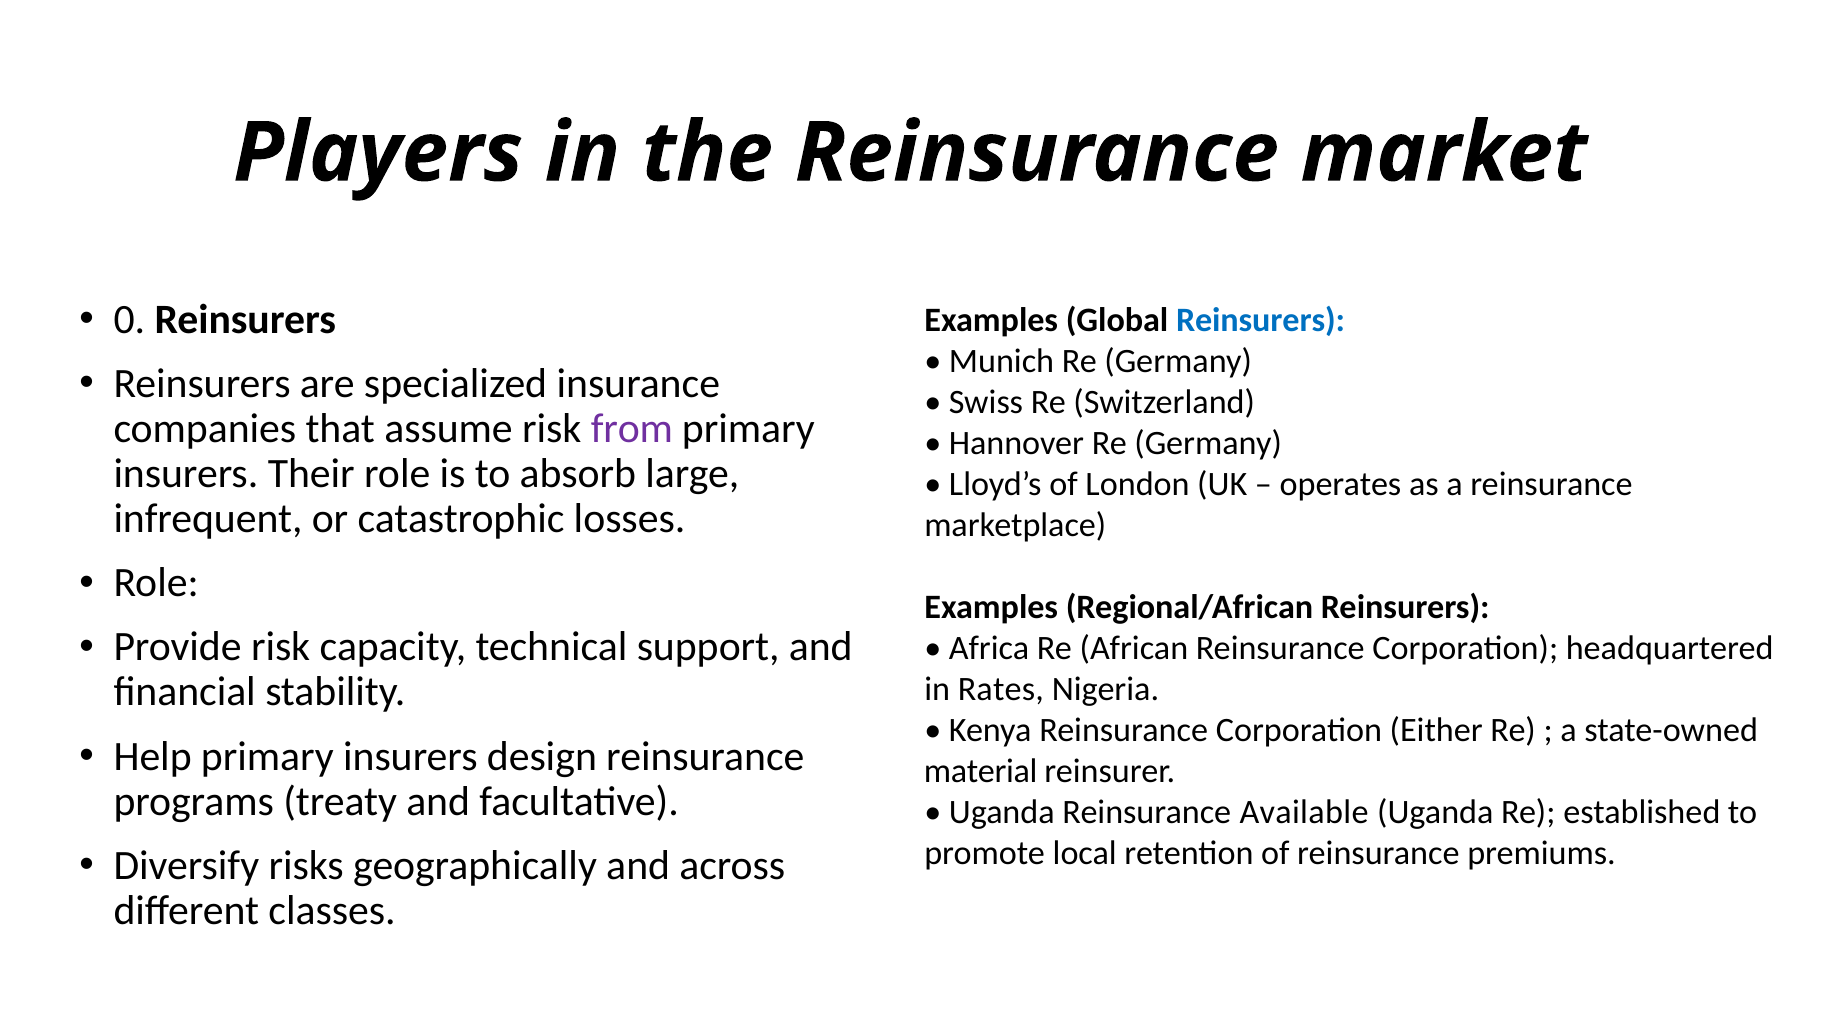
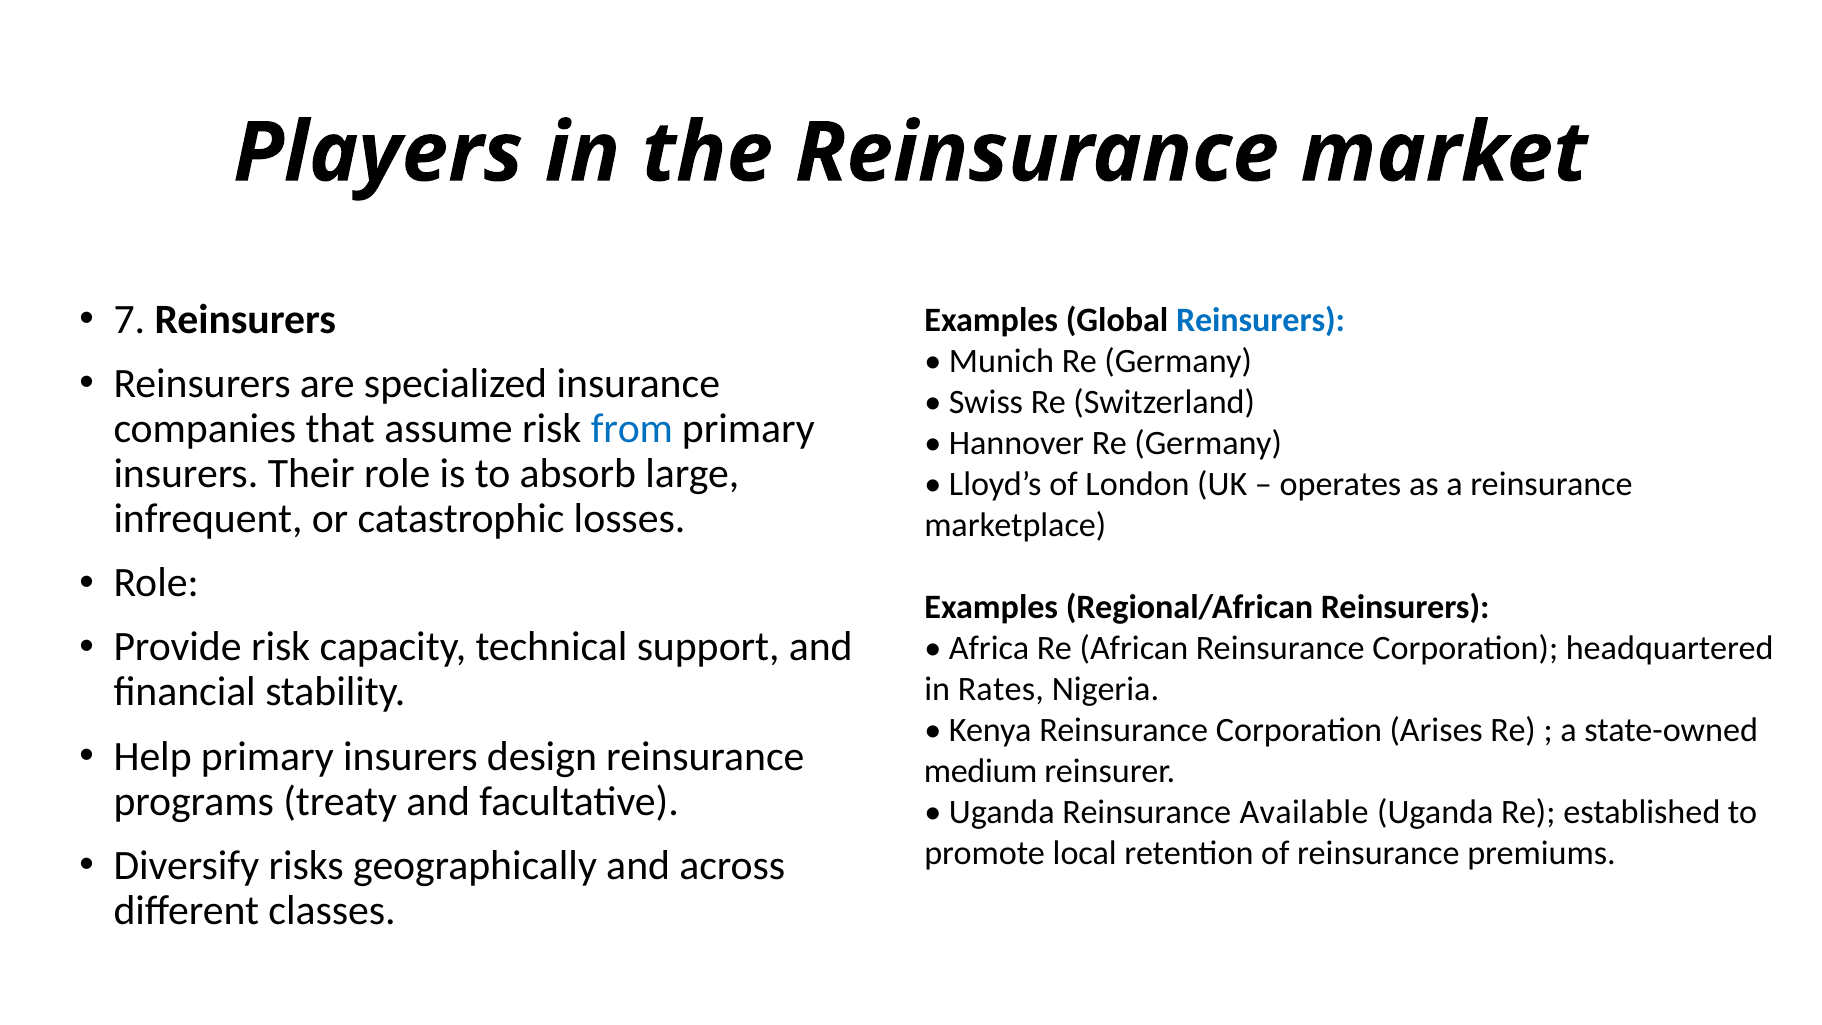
0: 0 -> 7 (129, 320)
from colour: purple -> blue (632, 429)
Either: Either -> Arises (1436, 730)
material: material -> medium (981, 771)
